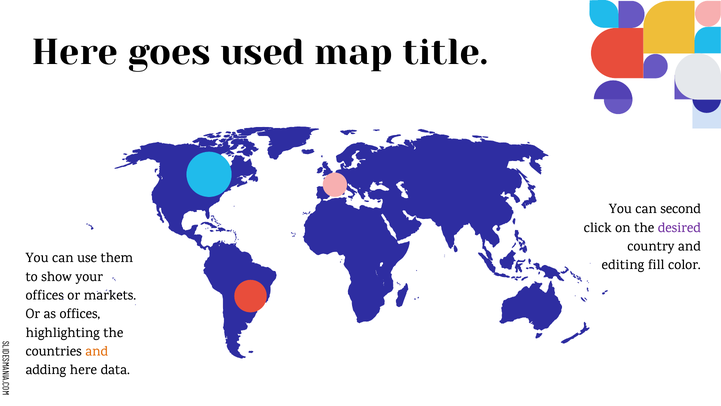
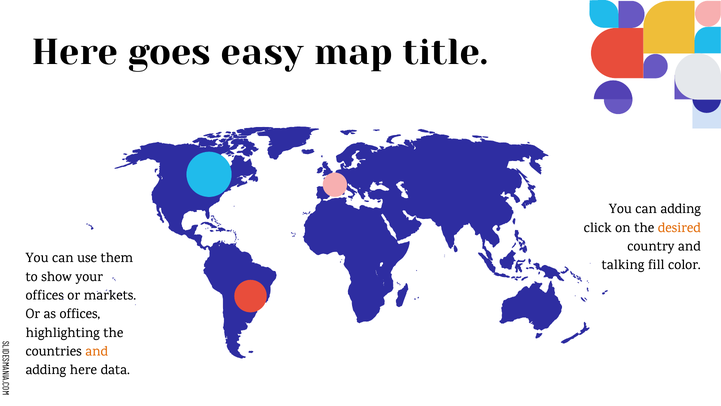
used: used -> easy (262, 52)
can second: second -> adding (681, 209)
desired colour: purple -> orange (679, 227)
editing: editing -> talking (623, 265)
